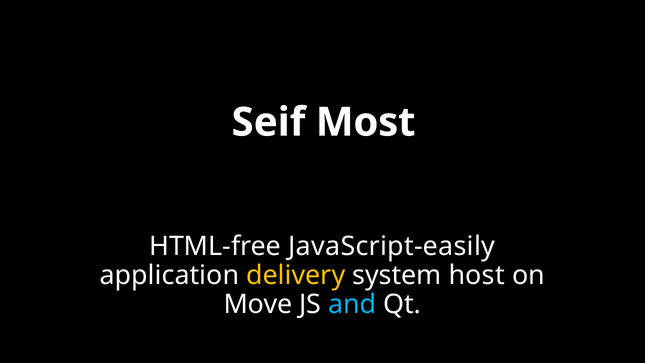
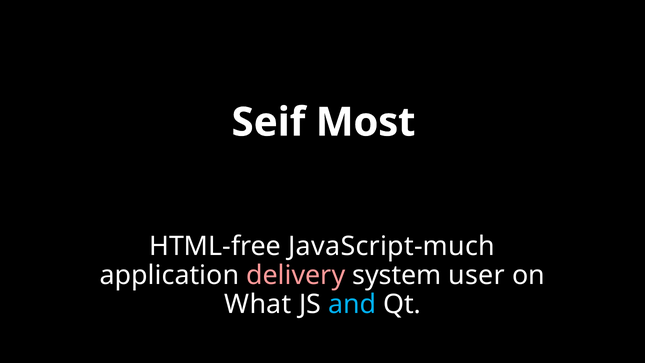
JavaScript-easily: JavaScript-easily -> JavaScript-much (392, 246)
delivery colour: yellow -> pink (296, 275)
host: host -> user (477, 275)
Move: Move -> What (258, 304)
